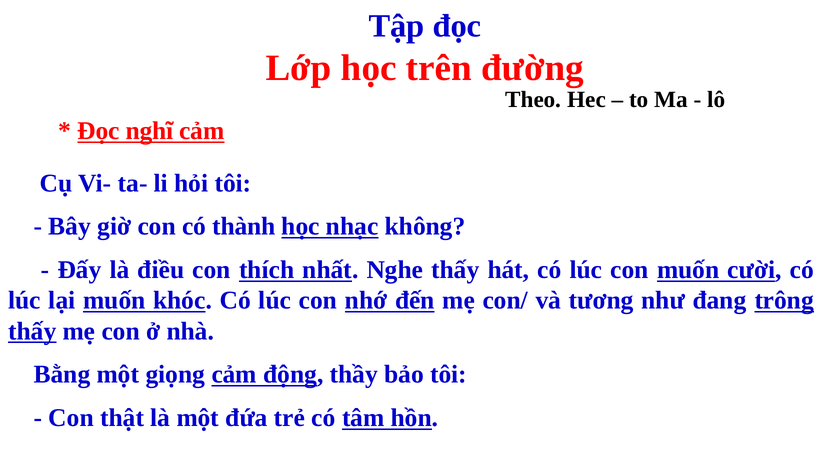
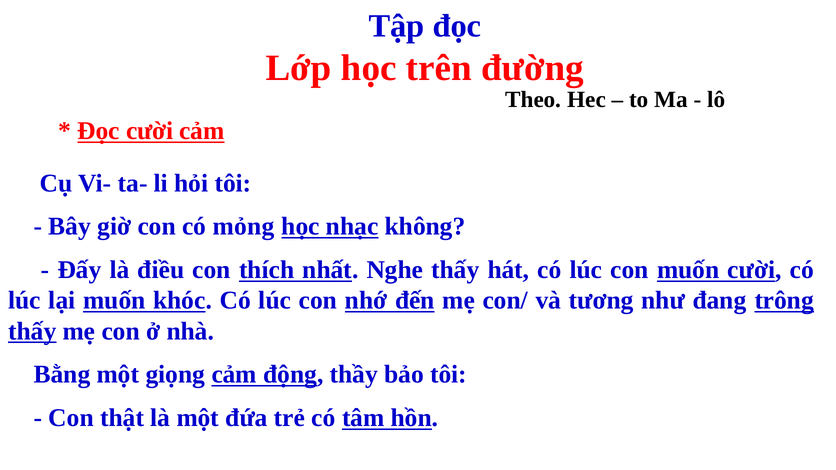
Đọc nghĩ: nghĩ -> cười (150, 131)
thành: thành -> mỏng (244, 227)
